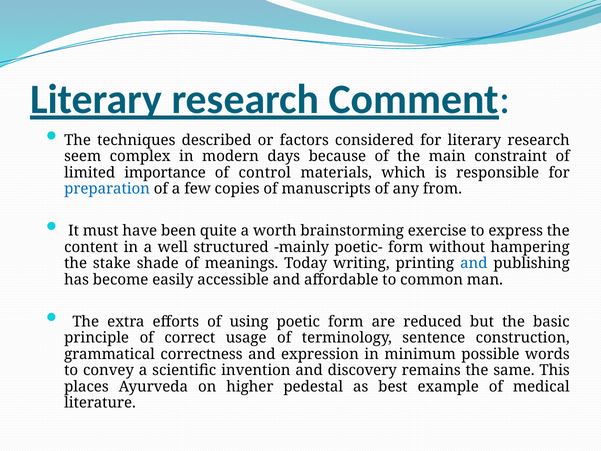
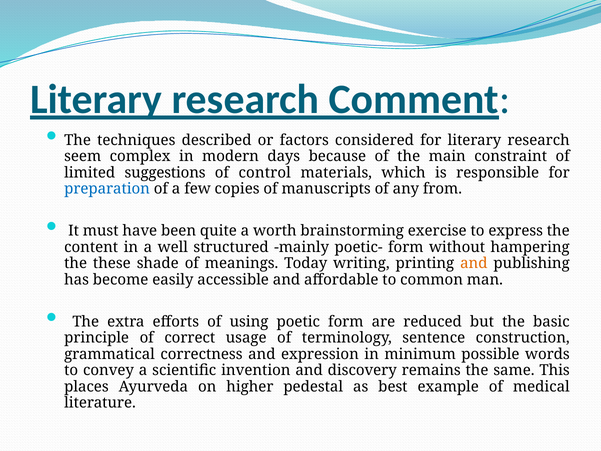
importance: importance -> suggestions (165, 173)
stake: stake -> these (112, 263)
and colour: blue -> orange (474, 263)
